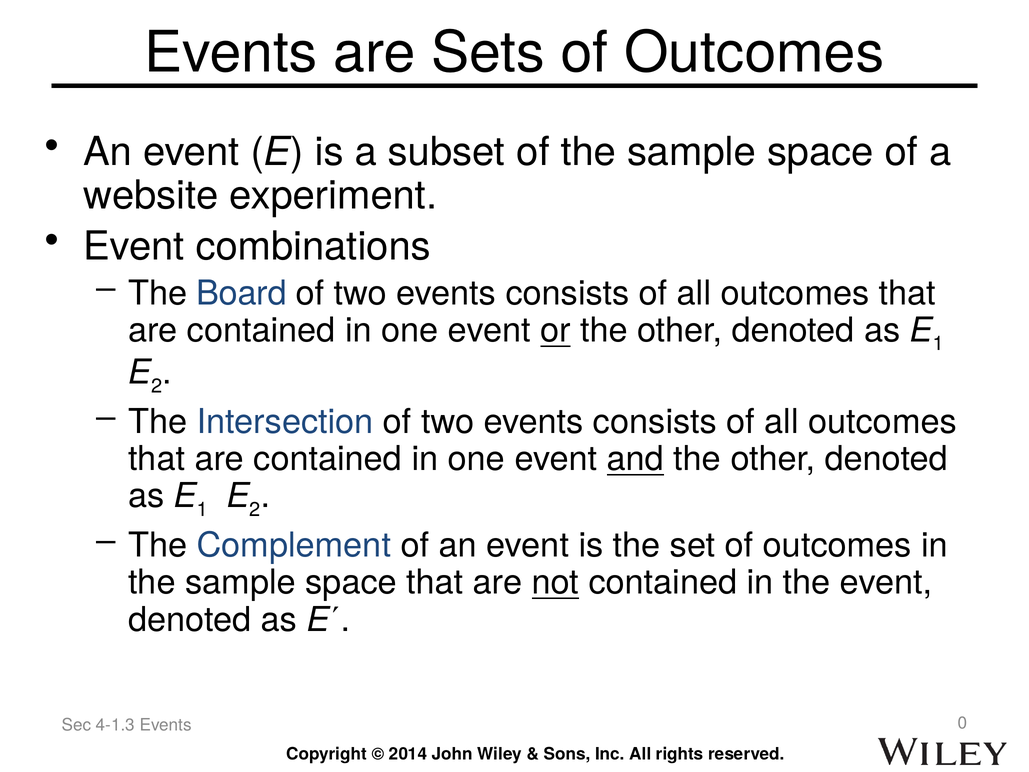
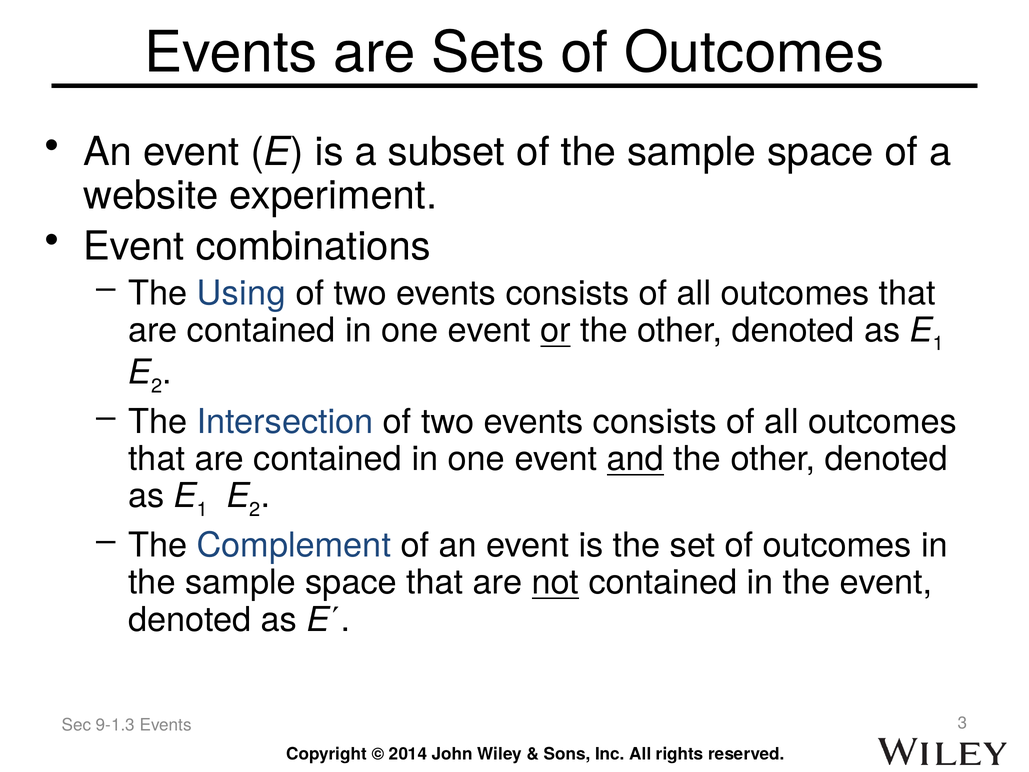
Board: Board -> Using (241, 293)
4-1.3: 4-1.3 -> 9-1.3 (115, 725)
0: 0 -> 3 (963, 723)
